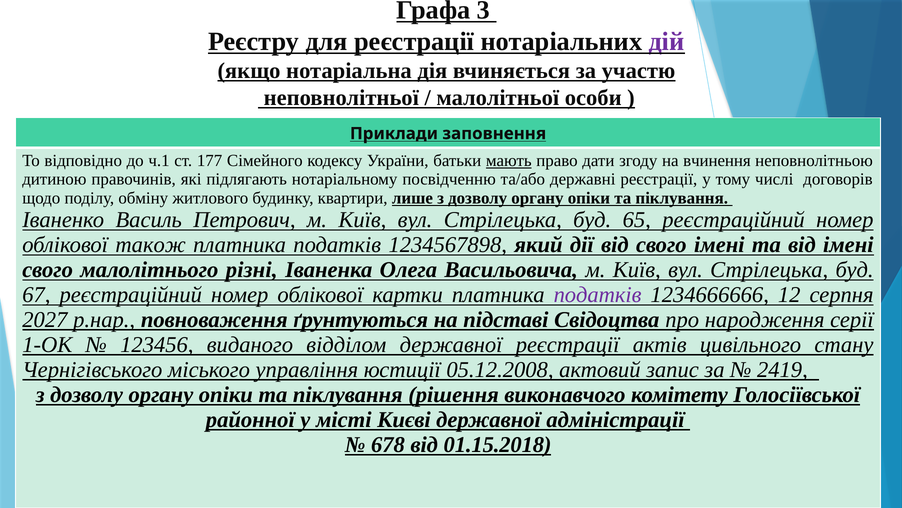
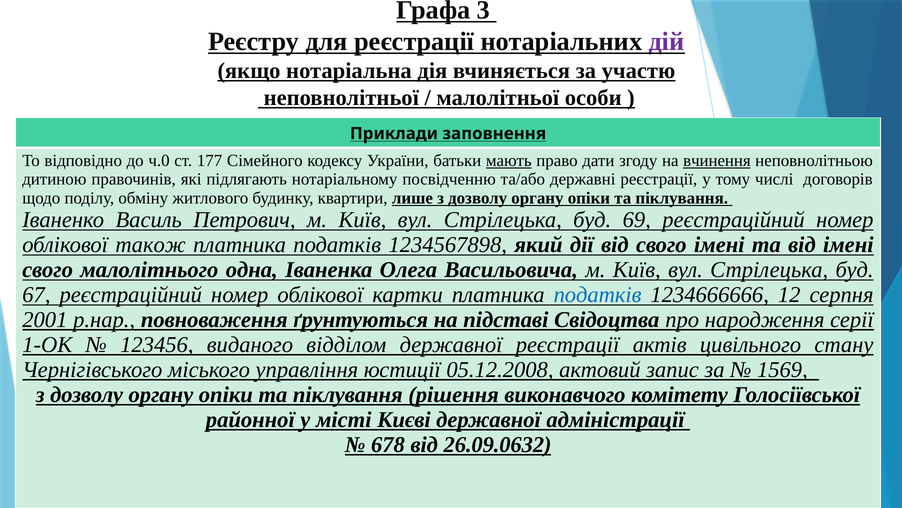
ч.1: ч.1 -> ч.0 (159, 160)
вчинення underline: none -> present (717, 160)
65: 65 -> 69 (637, 220)
різні: різні -> одна (252, 270)
податків colour: purple -> blue (598, 295)
2027: 2027 -> 2001 (45, 319)
2419: 2419 -> 1569 (782, 369)
01.15.2018: 01.15.2018 -> 26.09.0632 (498, 444)
